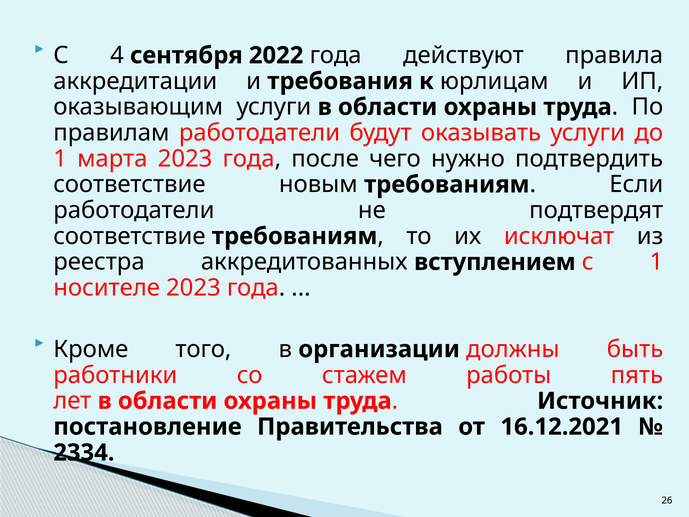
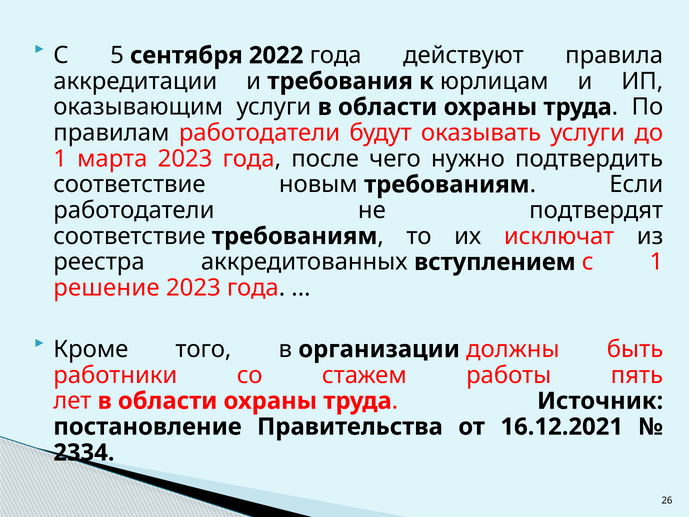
4: 4 -> 5 (117, 55)
носителе: носителе -> решение (106, 288)
